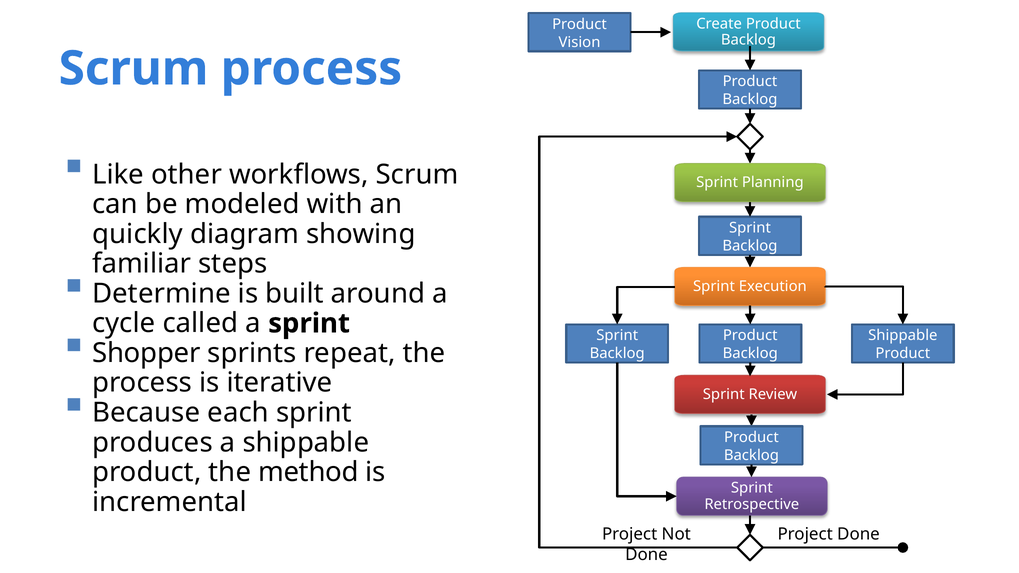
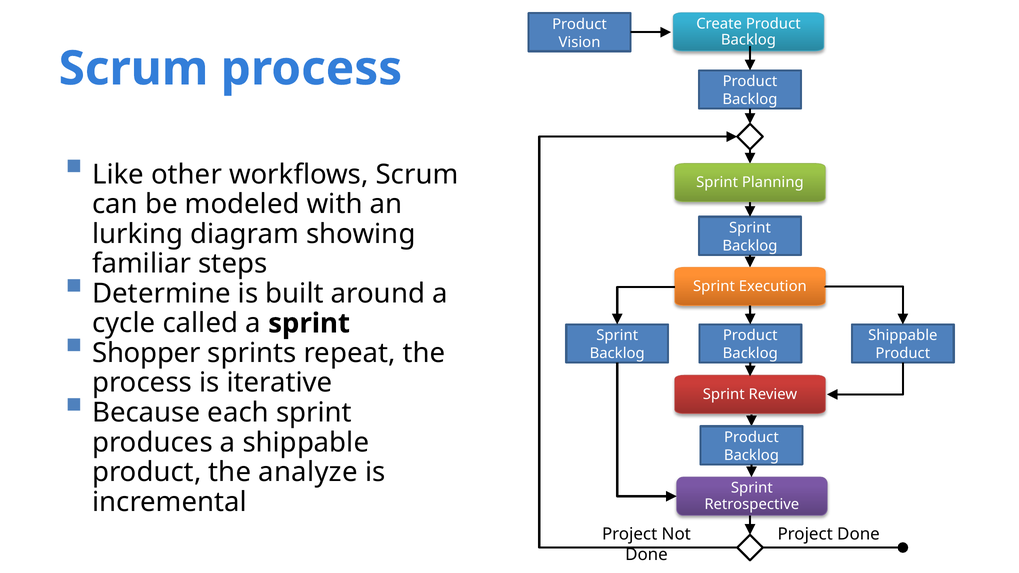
quickly: quickly -> lurking (138, 234)
method: method -> analyze (308, 472)
